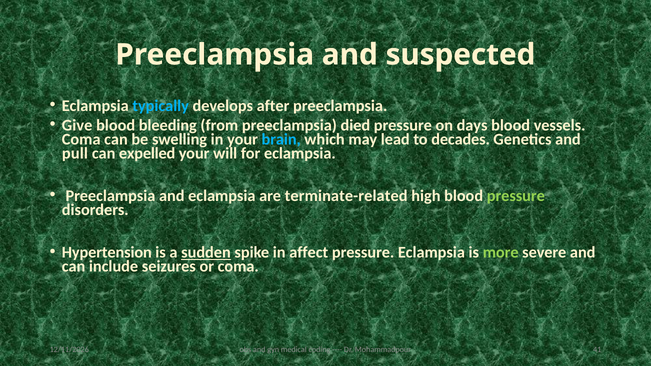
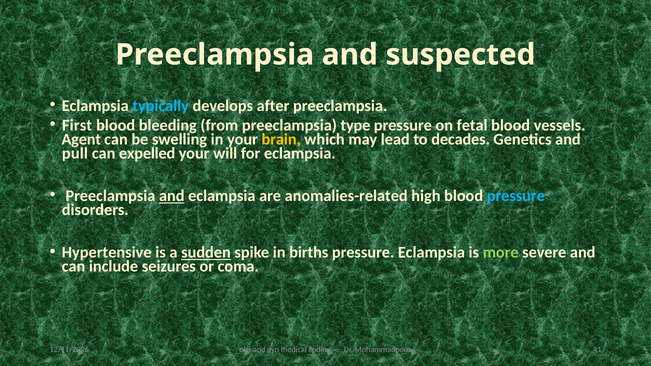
Give: Give -> First (77, 125)
died: died -> type (355, 125)
days: days -> fetal (472, 125)
Coma: Coma -> Agent (81, 139)
brain colour: light blue -> yellow (281, 139)
and underline: none -> present (172, 196)
terminate-related: terminate-related -> anomalies-related (346, 196)
pressure colour: light green -> light blue (516, 196)
Hypertension: Hypertension -> Hypertensive (107, 252)
affect: affect -> births (309, 252)
